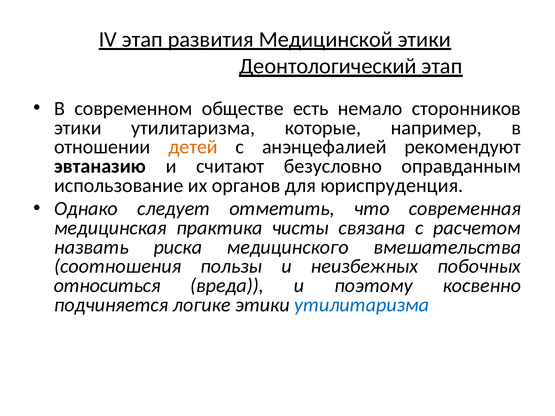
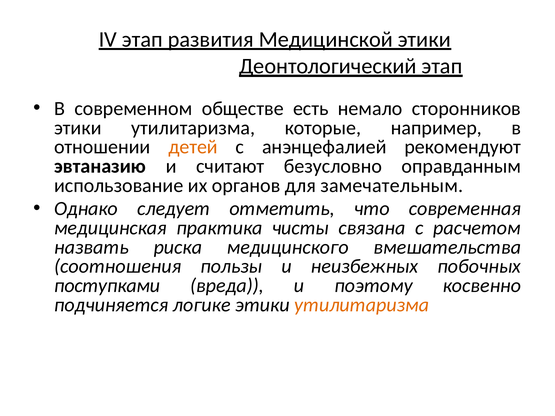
юриспруденция: юриспруденция -> замечательным (392, 186)
относиться: относиться -> поступками (107, 286)
утилитаризма colour: blue -> orange (362, 305)
